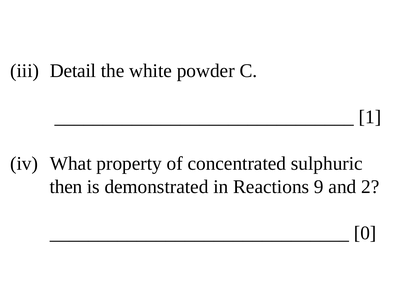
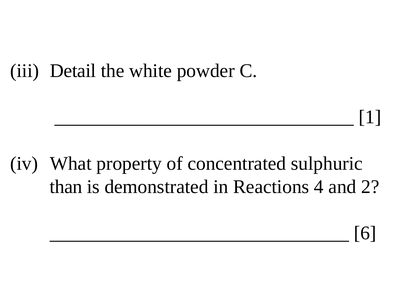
then: then -> than (66, 187)
9: 9 -> 4 (319, 187)
0: 0 -> 6 (365, 233)
